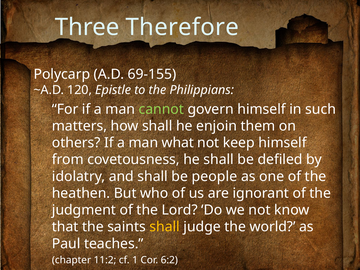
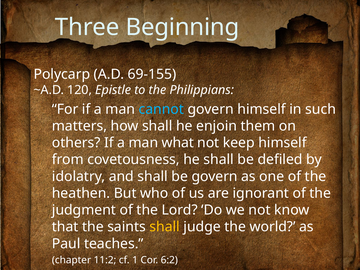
Therefore: Therefore -> Beginning (182, 27)
cannot colour: light green -> light blue (161, 109)
be people: people -> govern (215, 176)
